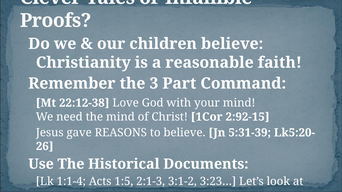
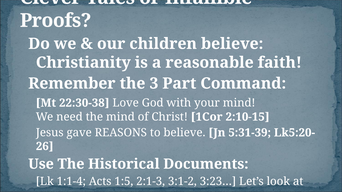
22:12-38: 22:12-38 -> 22:30-38 (84, 103)
2:92-15: 2:92-15 -> 2:10-15 (248, 117)
